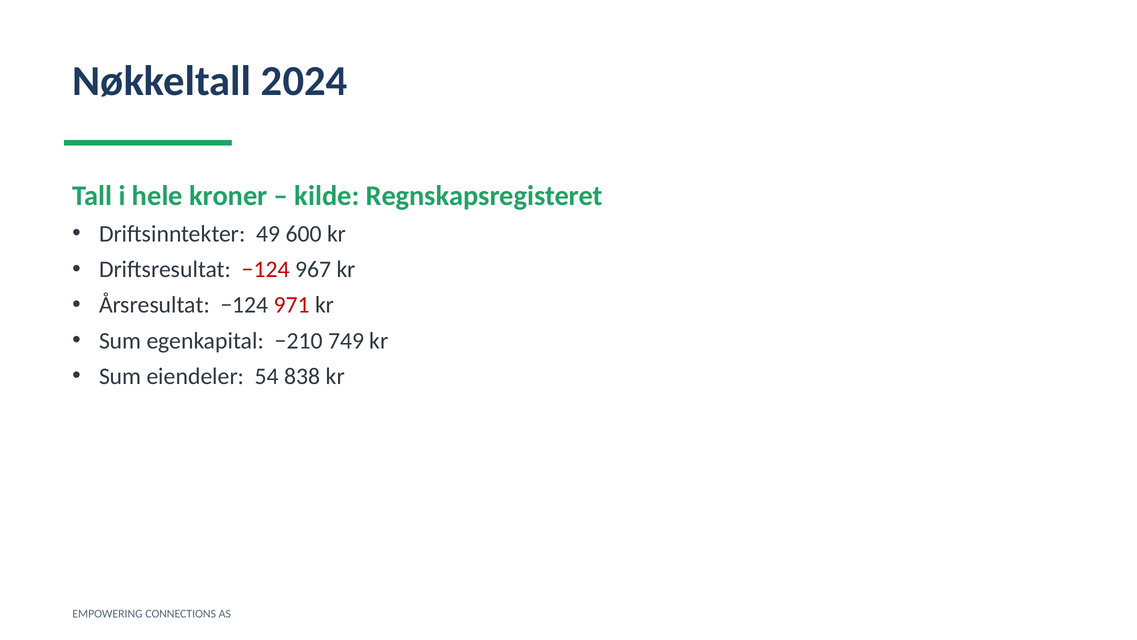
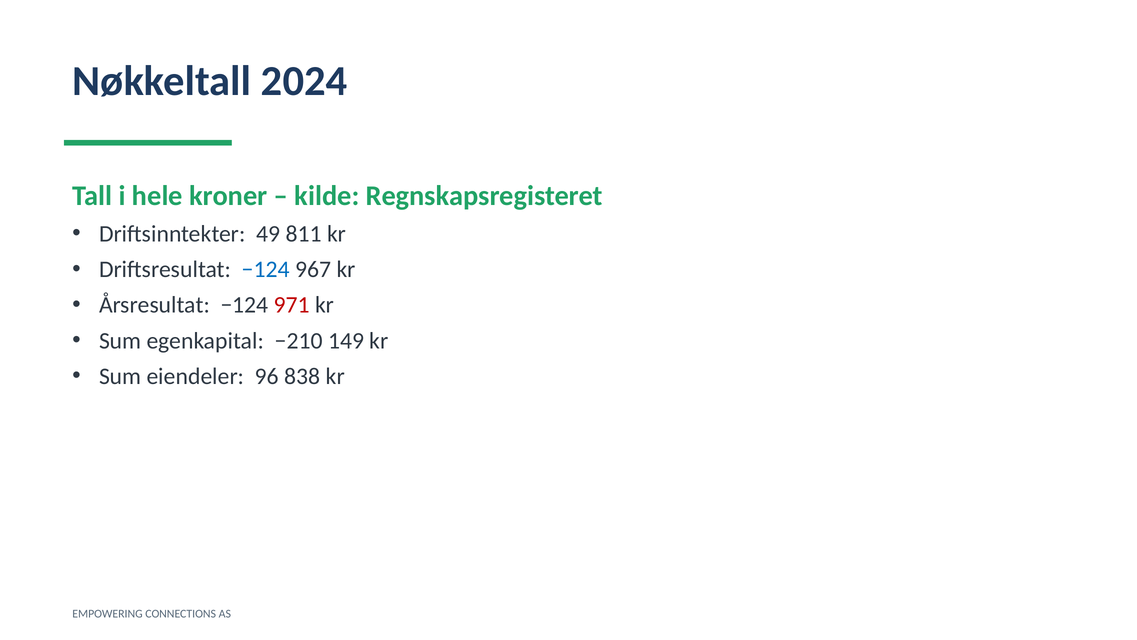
600: 600 -> 811 (304, 234)
−124 colour: red -> blue (266, 269)
749: 749 -> 149 (346, 340)
54: 54 -> 96 (267, 376)
